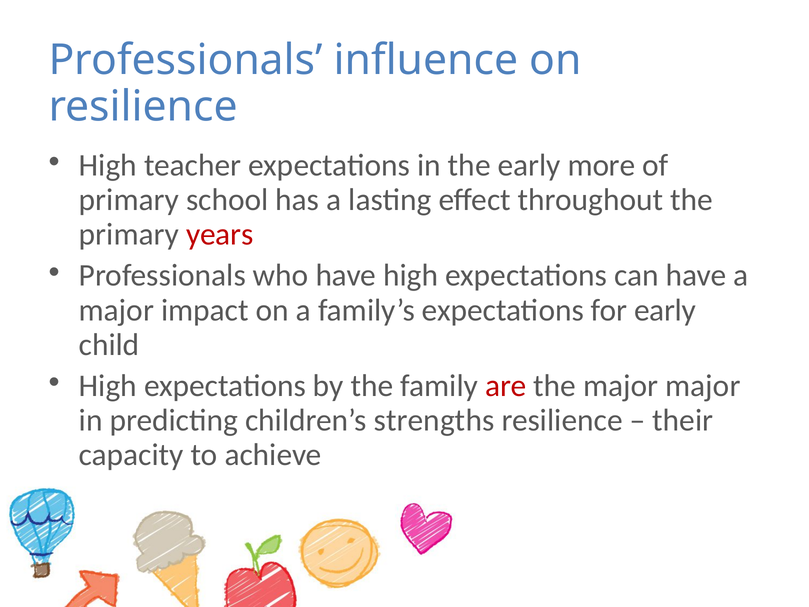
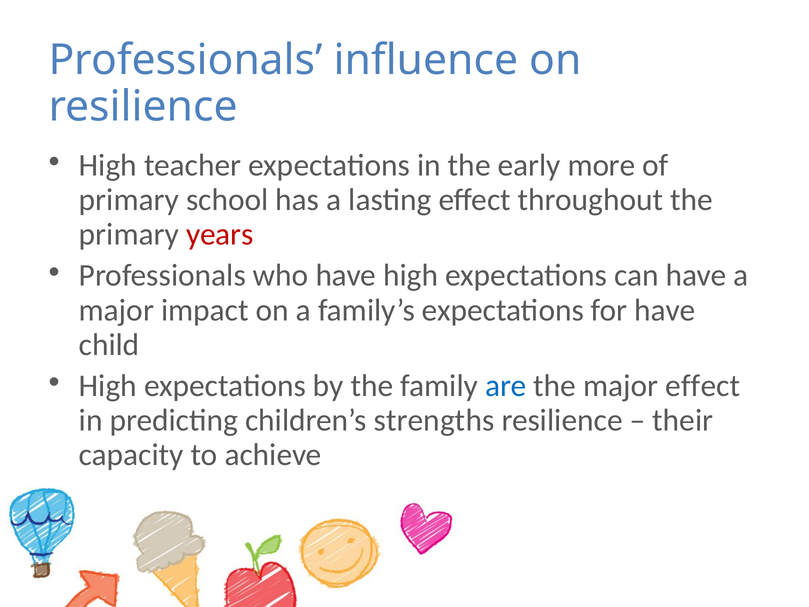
for early: early -> have (665, 310)
are colour: red -> blue (506, 386)
major major: major -> effect (703, 386)
